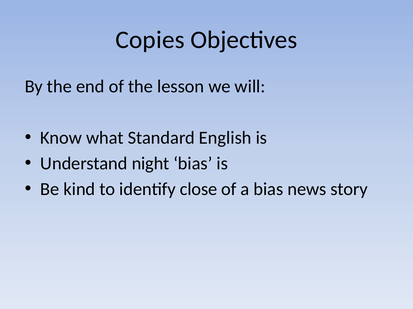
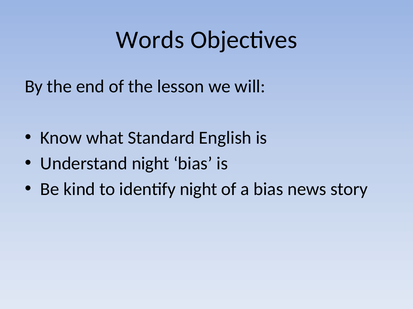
Copies: Copies -> Words (150, 40)
identify close: close -> night (199, 189)
